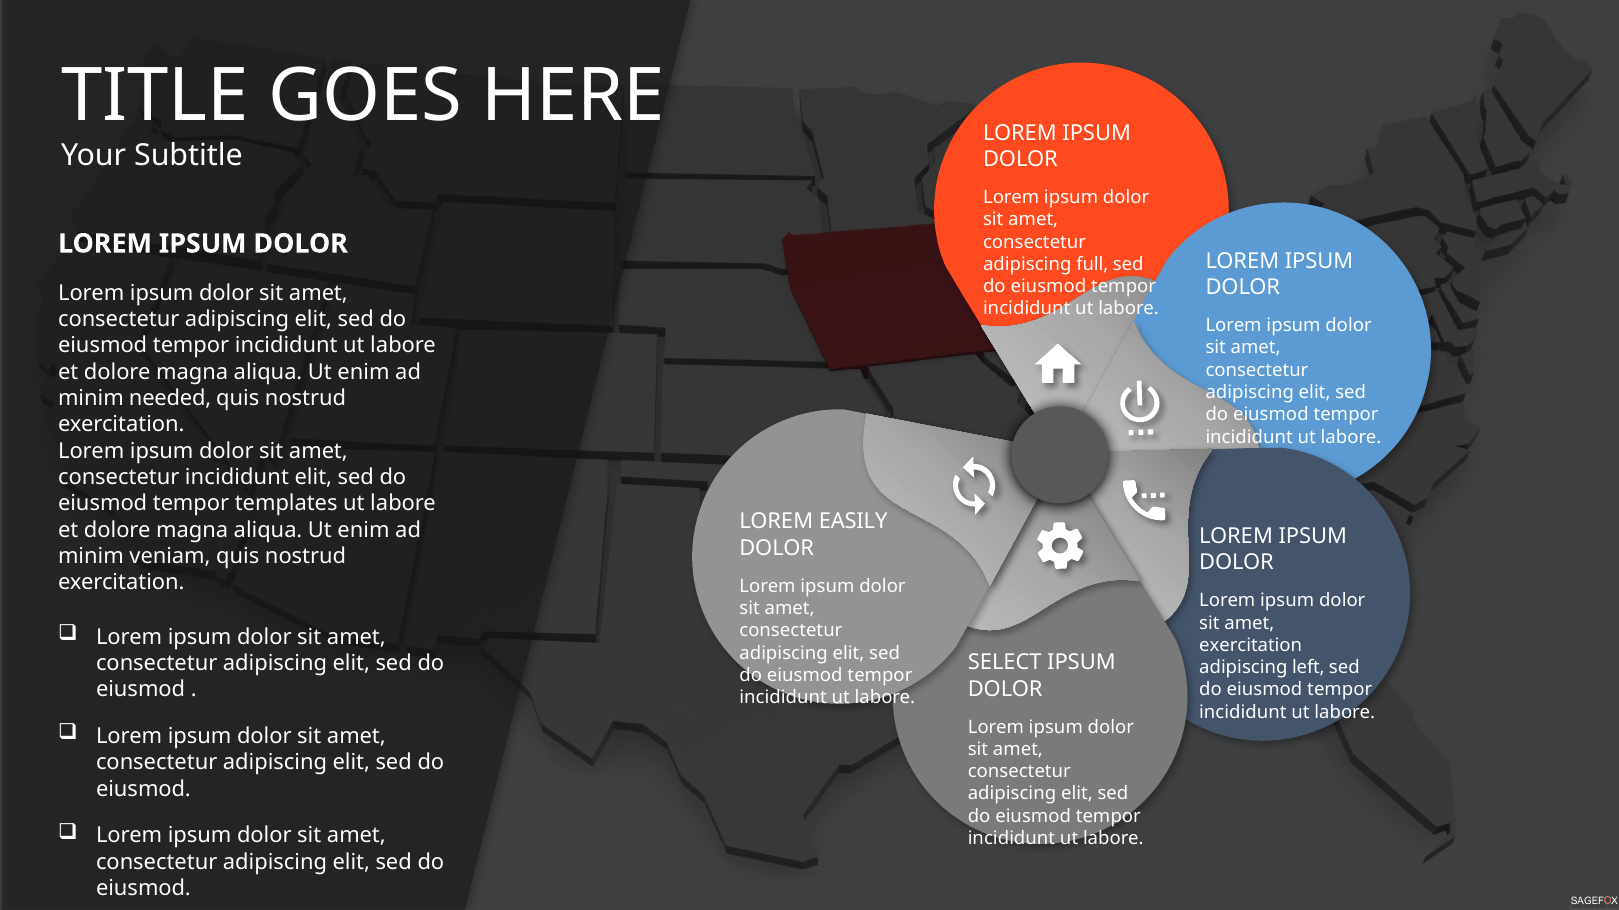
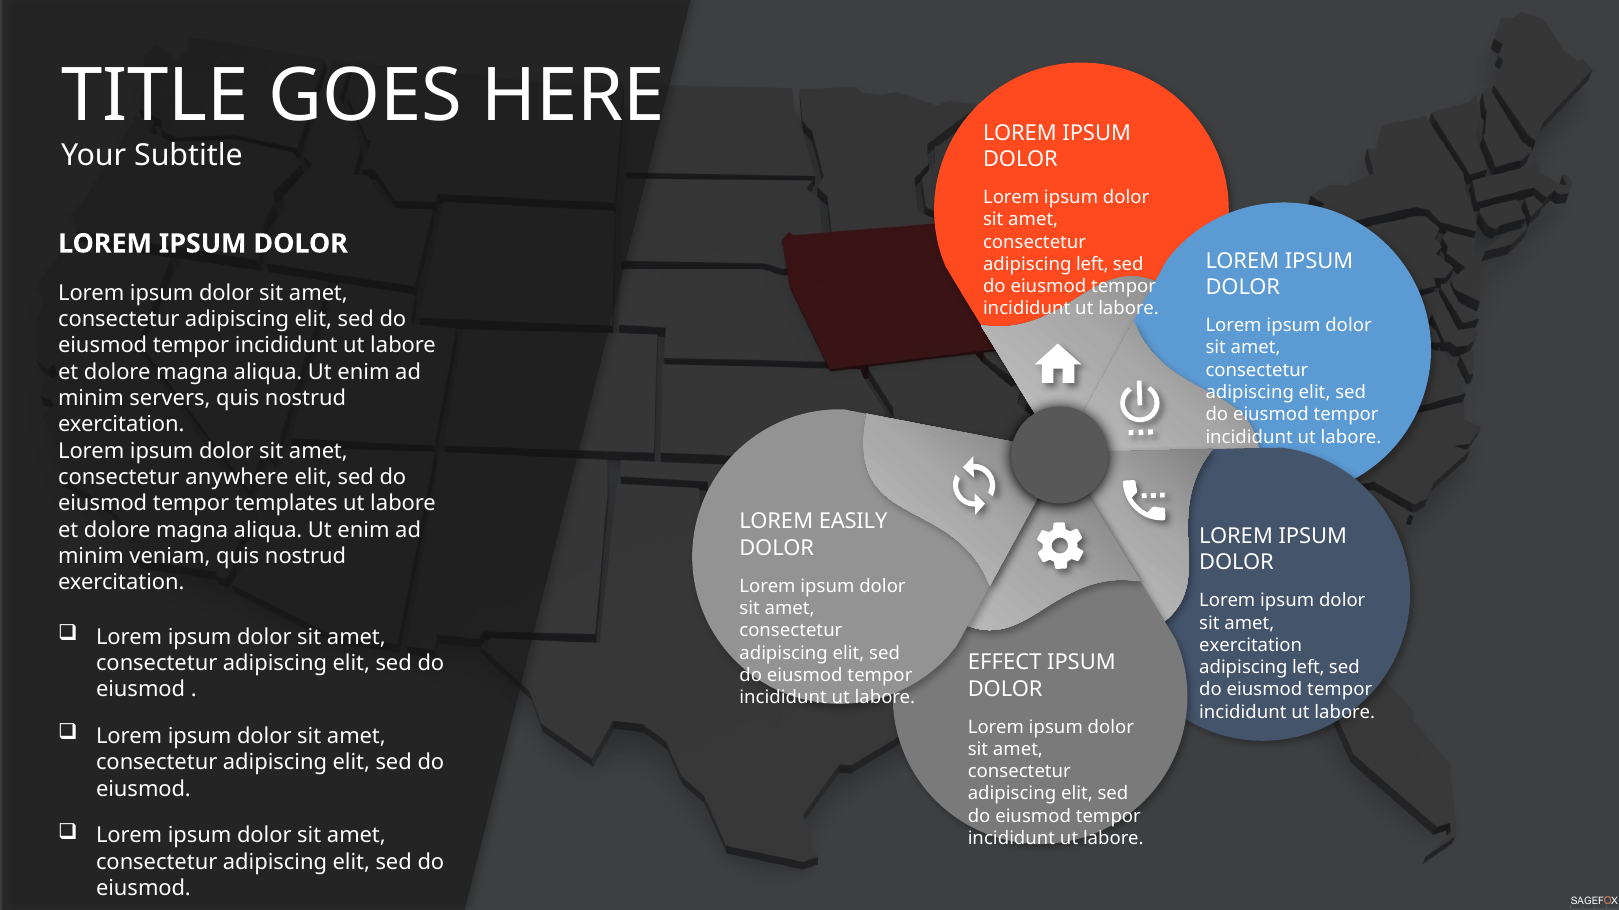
full: full -> left (1092, 265)
needed: needed -> servers (170, 398)
consectetur incididunt: incididunt -> anywhere (237, 477)
SELECT: SELECT -> EFFECT (1005, 663)
